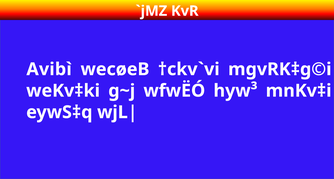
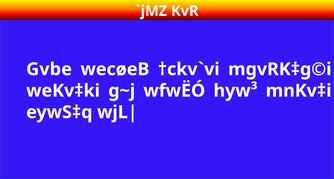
Avibì: Avibì -> Gvbe (49, 69)
